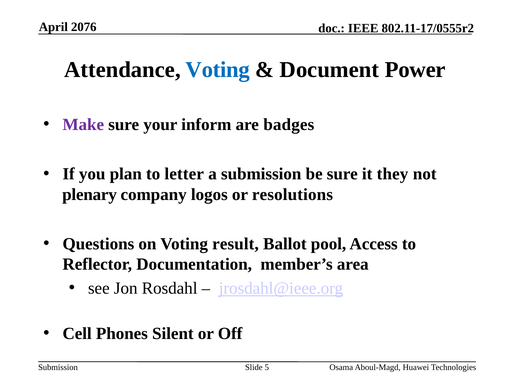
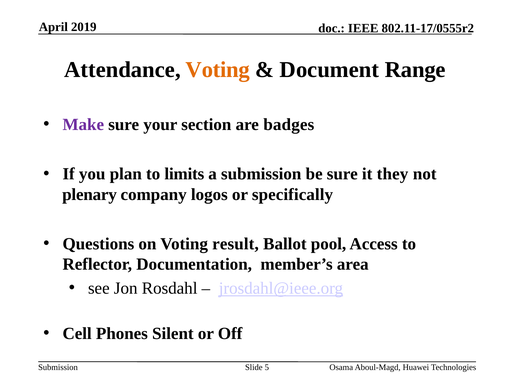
2076: 2076 -> 2019 (84, 27)
Voting colour: blue -> orange (218, 70)
Power: Power -> Range (415, 70)
inform: inform -> section (206, 124)
letter: letter -> limits (184, 174)
resolutions: resolutions -> specifically (293, 194)
